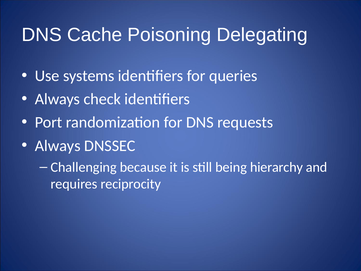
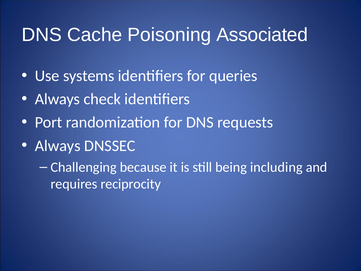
Delegating: Delegating -> Associated (262, 35)
hierarchy: hierarchy -> including (276, 167)
